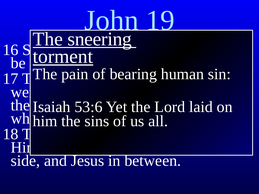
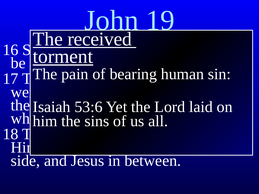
sneering: sneering -> received (100, 39)
